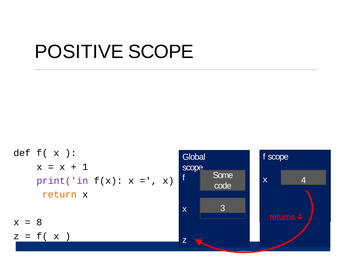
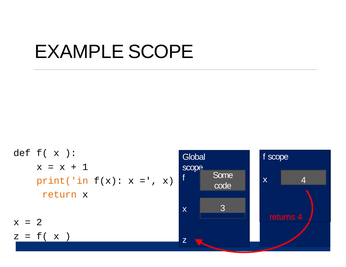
POSITIVE: POSITIVE -> EXAMPLE (79, 52)
print('in colour: purple -> orange (62, 181)
8: 8 -> 2 (39, 222)
